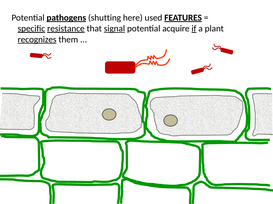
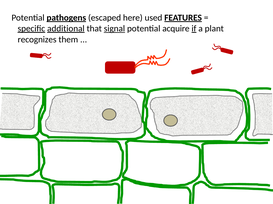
shutting: shutting -> escaped (105, 18)
resistance: resistance -> additional (66, 29)
recognizes underline: present -> none (37, 40)
